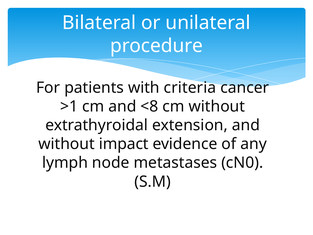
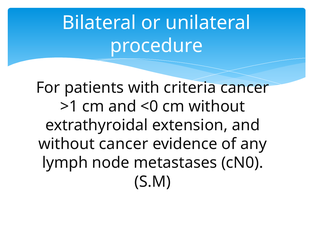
<8: <8 -> <0 (149, 106)
without impact: impact -> cancer (124, 144)
